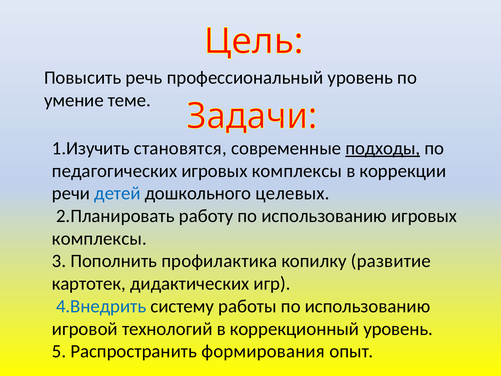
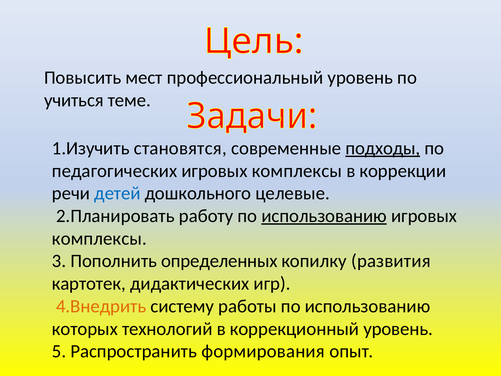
речь: речь -> мест (144, 78)
умение: умение -> учиться (74, 100)
целевых: целевых -> целевые (293, 193)
использованию underline: none -> present (324, 216)
профилактика: профилактика -> определенных (219, 261)
развитие: развитие -> развития (391, 261)
4.Внедрить colour: blue -> orange (101, 306)
игровой: игровой -> которых (85, 329)
